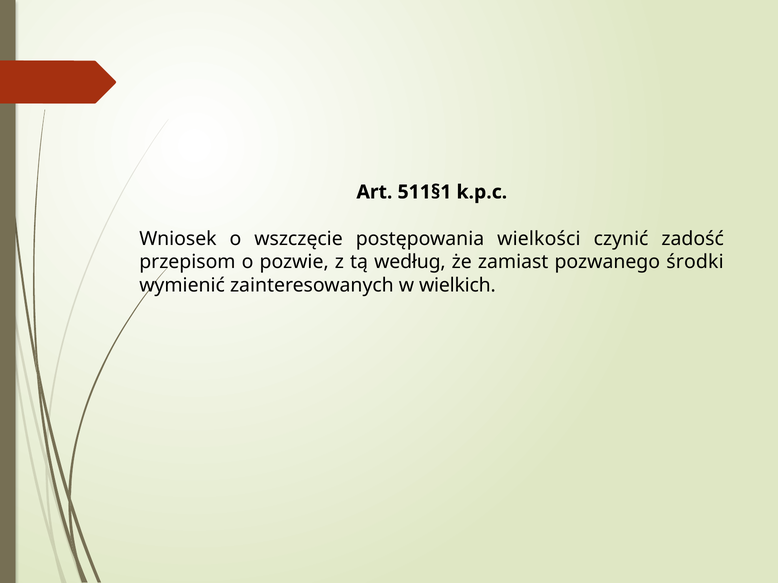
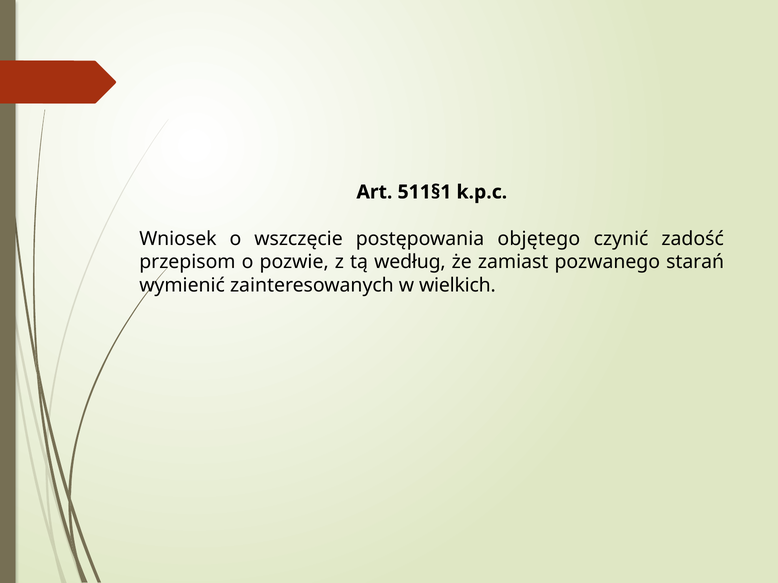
wielkości: wielkości -> objętego (539, 239)
środki: środki -> starań (695, 262)
